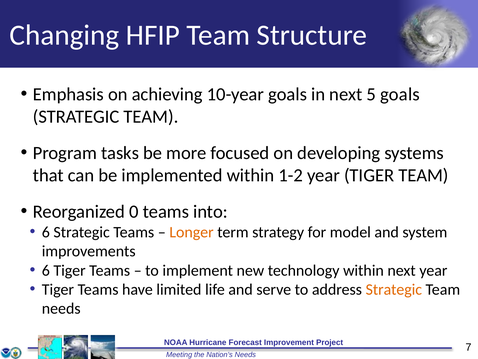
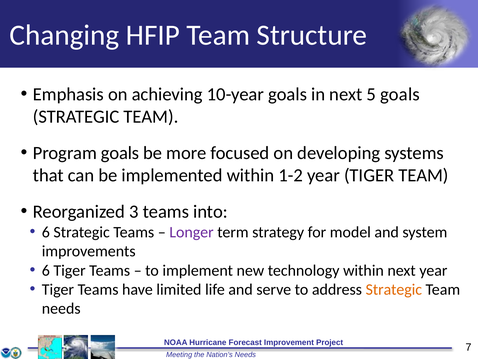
Program tasks: tasks -> goals (120, 153)
0: 0 -> 3 (134, 211)
Longer colour: orange -> purple (192, 232)
